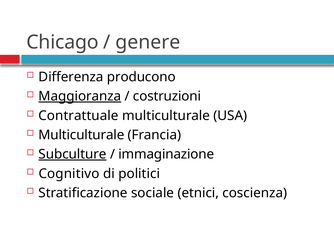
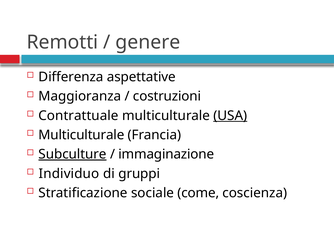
Chicago: Chicago -> Remotti (62, 42)
producono: producono -> aspettative (141, 77)
Maggioranza underline: present -> none (80, 96)
USA underline: none -> present (230, 116)
Cognitivo: Cognitivo -> Individuo (69, 174)
politici: politici -> gruppi (139, 174)
etnici: etnici -> come (198, 193)
